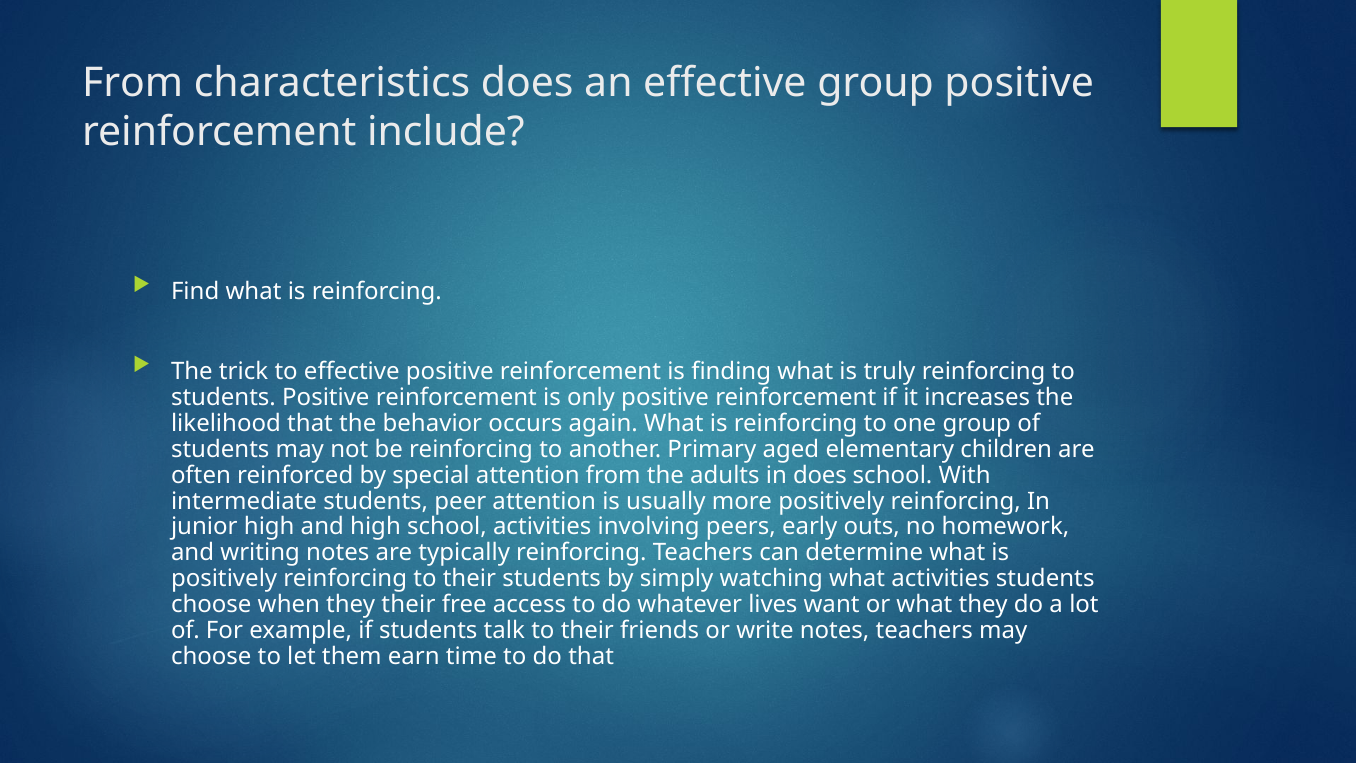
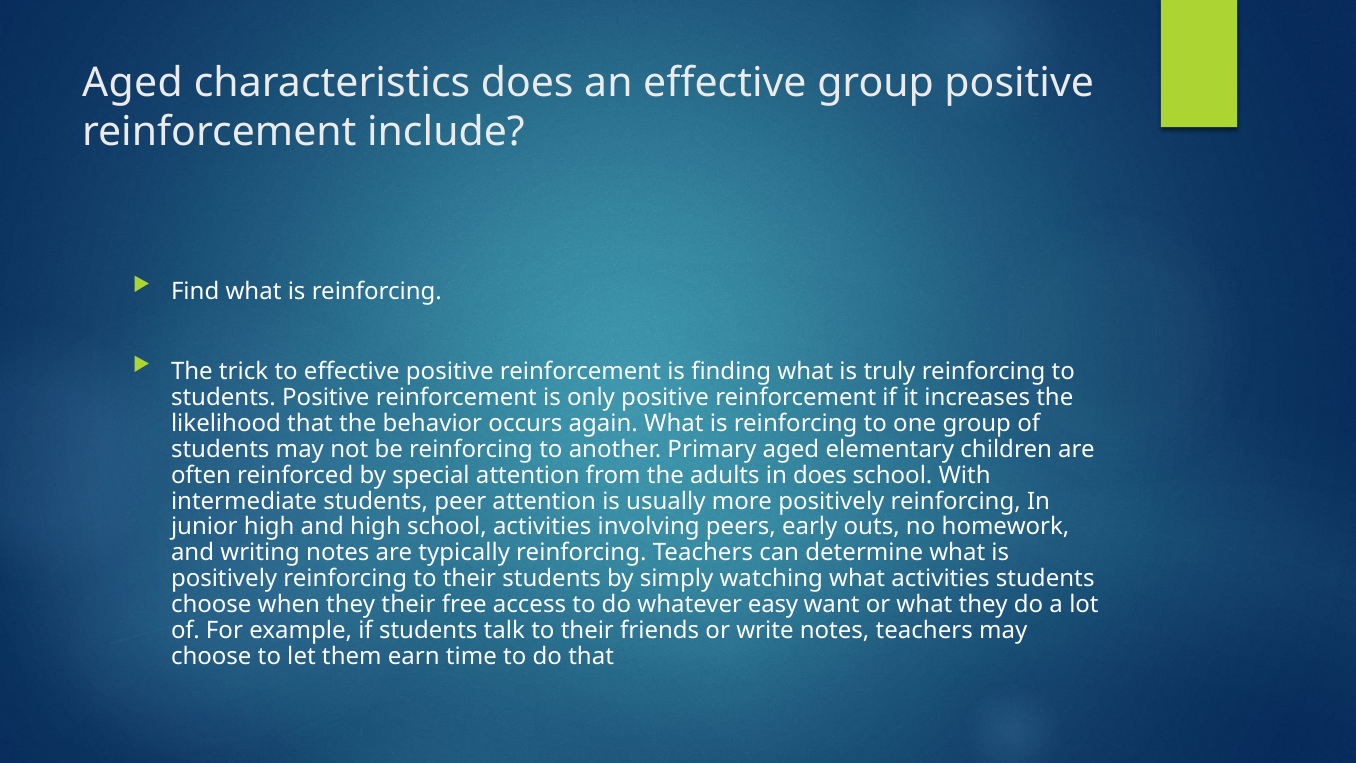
From: From -> Aged (132, 83)
lives: lives -> easy (773, 605)
